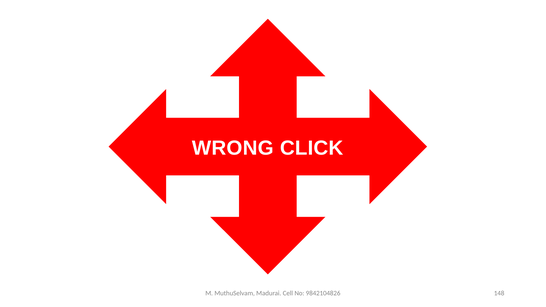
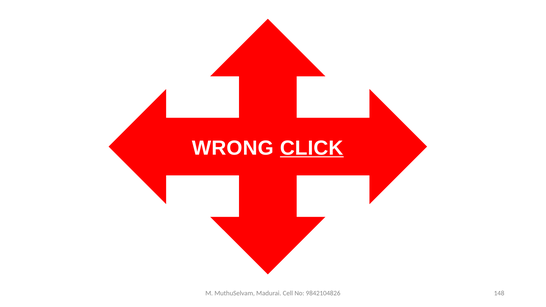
CLICK underline: none -> present (312, 148)
